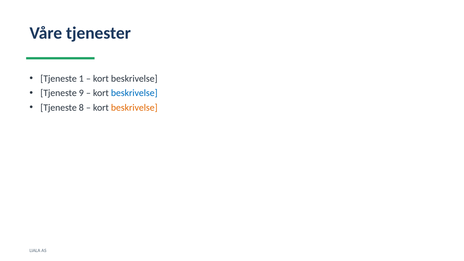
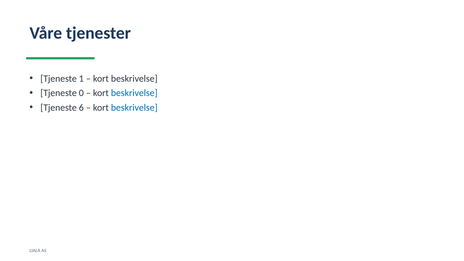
9: 9 -> 0 (81, 93)
8: 8 -> 6 (81, 108)
beskrivelse colour: orange -> blue (134, 108)
